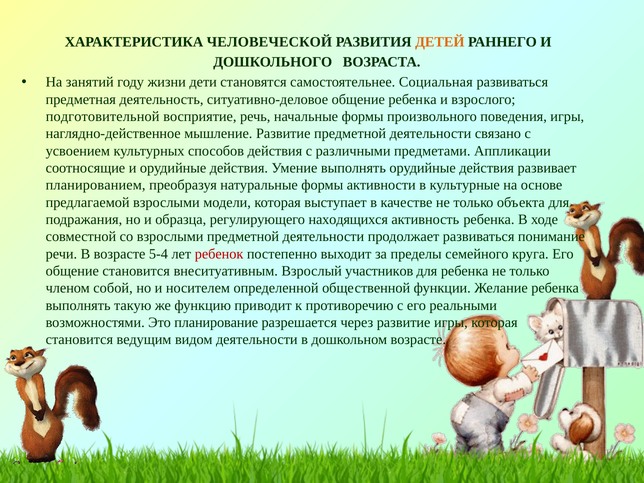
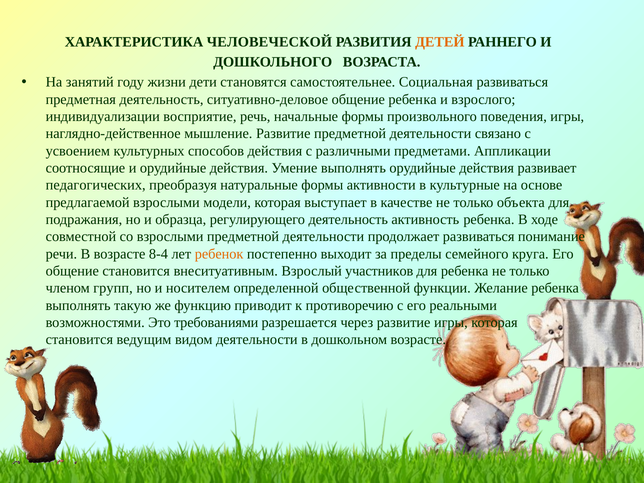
подготовительной: подготовительной -> индивидуализации (103, 117)
планированием: планированием -> педагогических (96, 185)
регулирующего находящихся: находящихся -> деятельность (348, 220)
5-4: 5-4 -> 8-4 (158, 254)
ребенок colour: red -> orange (219, 254)
собой: собой -> групп (113, 288)
планирование: планирование -> требованиями (216, 323)
